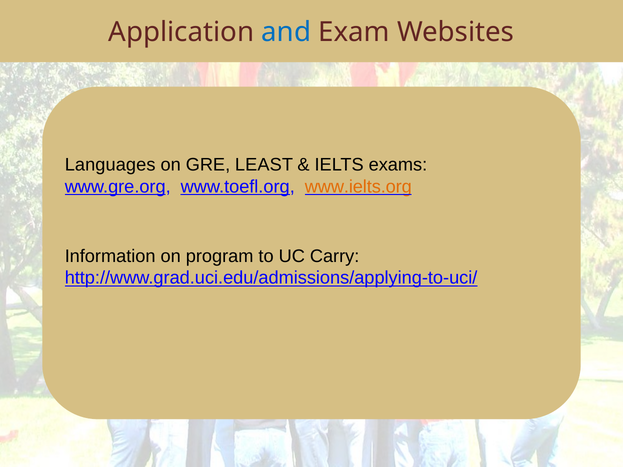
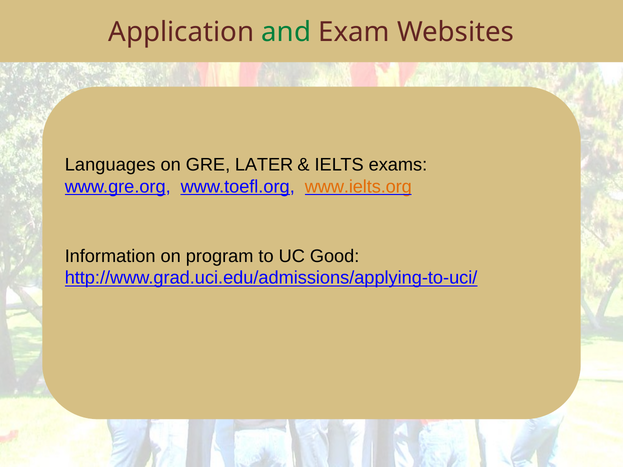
and colour: blue -> green (286, 32)
LEAST: LEAST -> LATER (264, 165)
Carry: Carry -> Good (335, 256)
